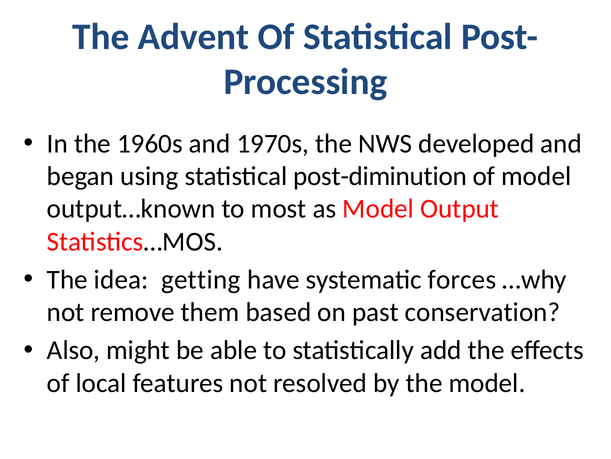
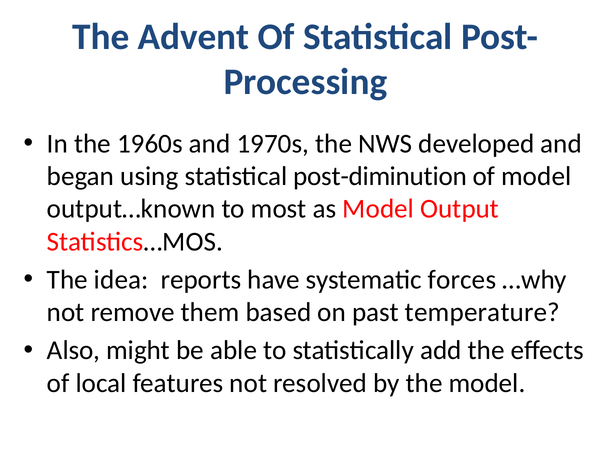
getting: getting -> reports (201, 279)
conservation: conservation -> temperature (483, 312)
